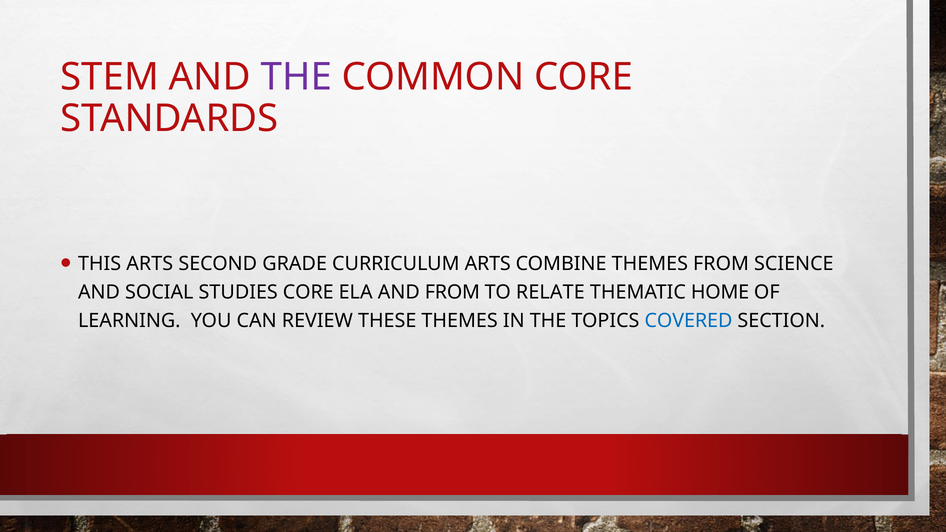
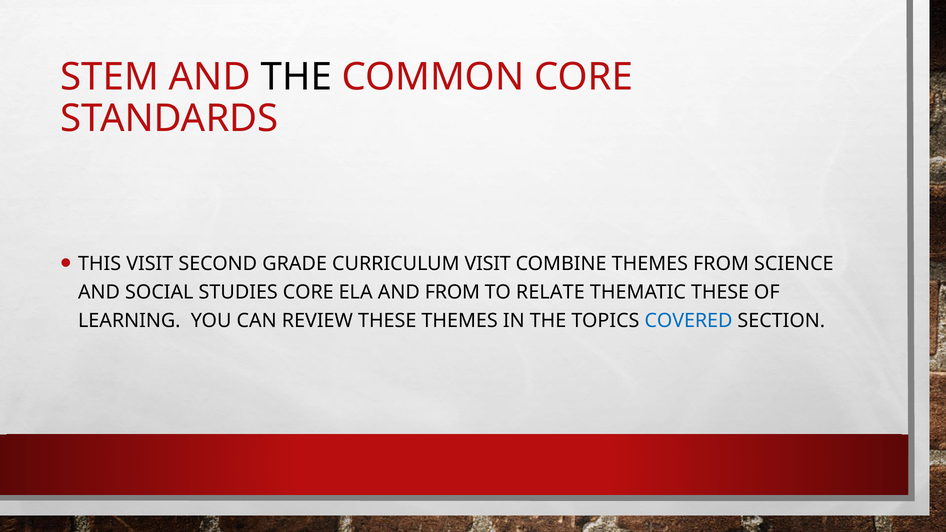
THE colour: purple -> black (296, 77)
THIS ARTS: ARTS -> VISIT (150, 264)
CURRICULUM ARTS: ARTS -> VISIT (488, 264)
THEMATIC HOME: HOME -> THESE (720, 292)
